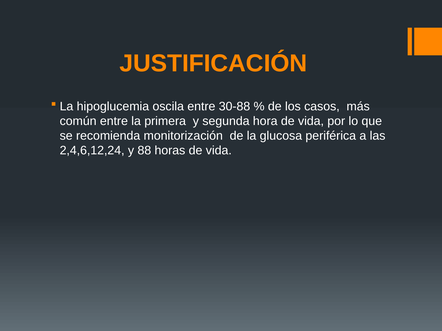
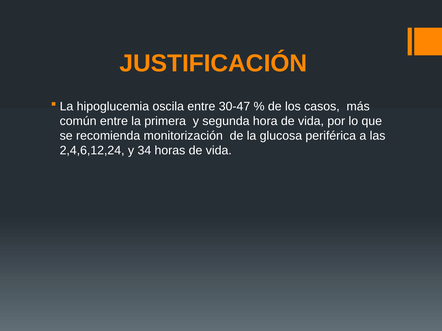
30-88: 30-88 -> 30-47 (235, 107)
88: 88 -> 34 (144, 151)
